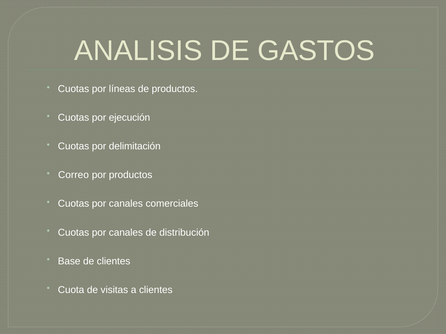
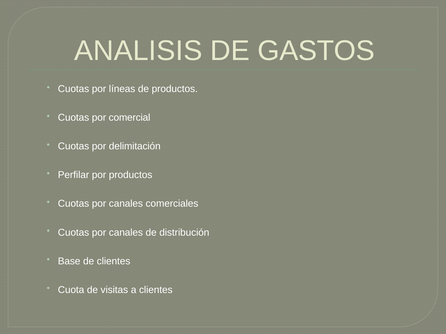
ejecución: ejecución -> comercial (130, 118)
Correo: Correo -> Perfilar (74, 175)
